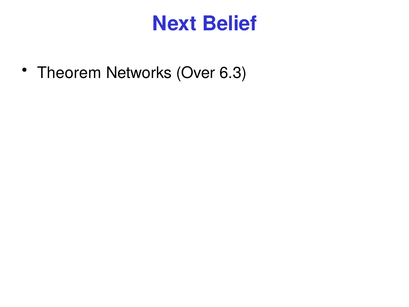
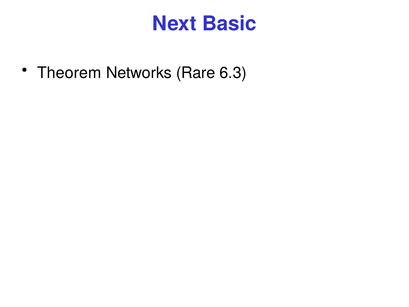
Belief: Belief -> Basic (229, 24)
Over: Over -> Rare (196, 73)
